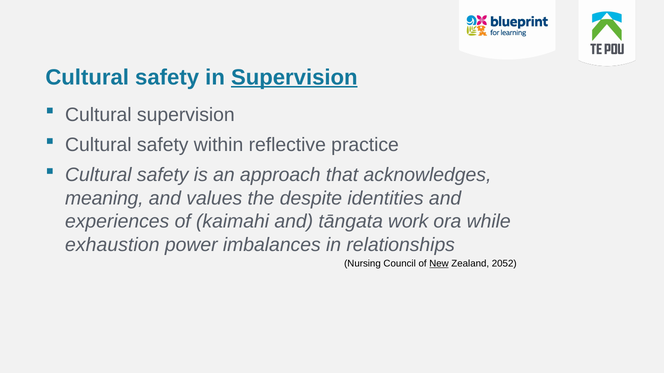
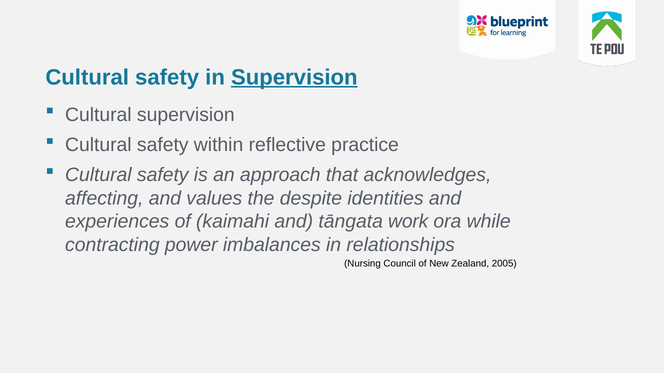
meaning: meaning -> affecting (104, 198)
exhaustion: exhaustion -> contracting (112, 245)
New underline: present -> none (439, 264)
2052: 2052 -> 2005 (504, 264)
